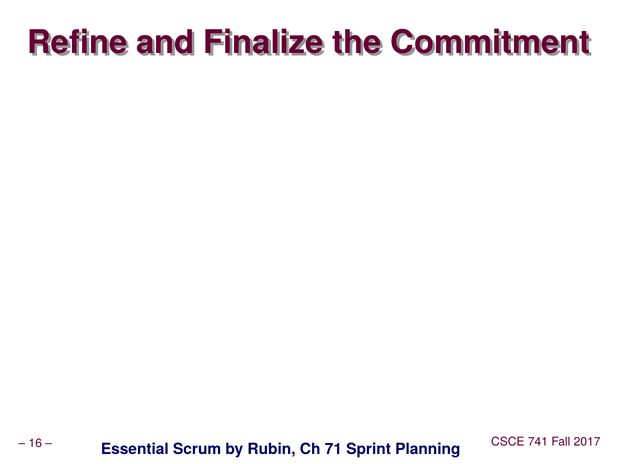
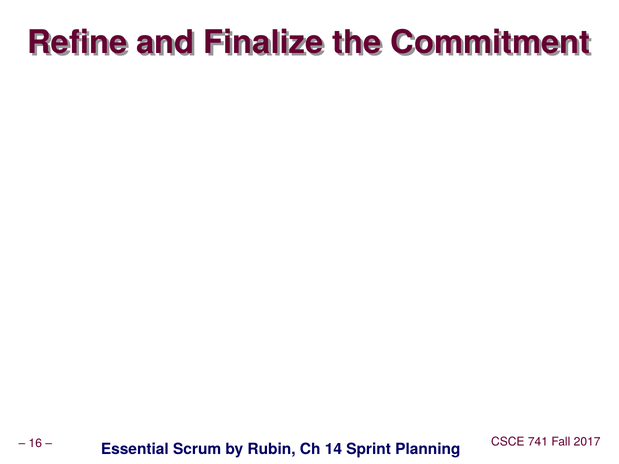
71: 71 -> 14 (333, 450)
